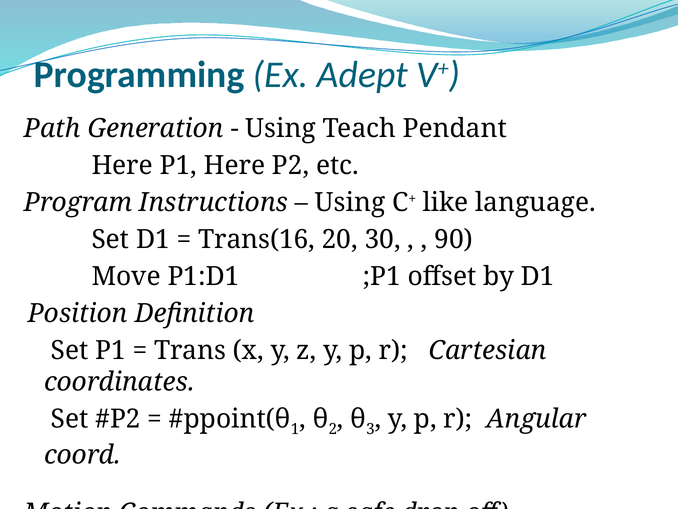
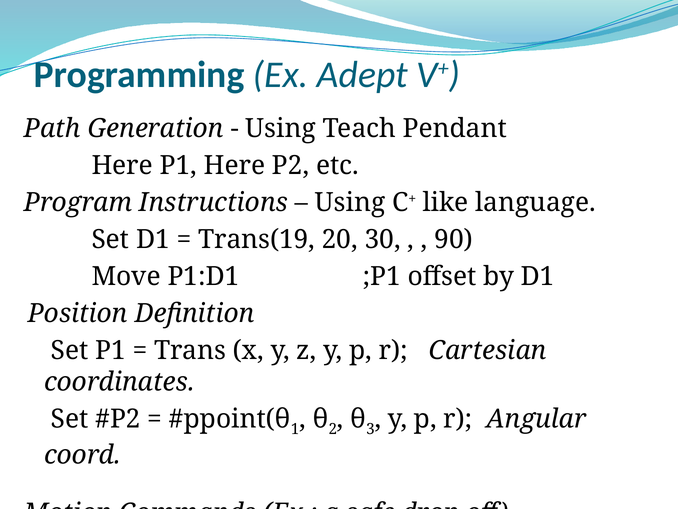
Trans(16: Trans(16 -> Trans(19 (257, 239)
